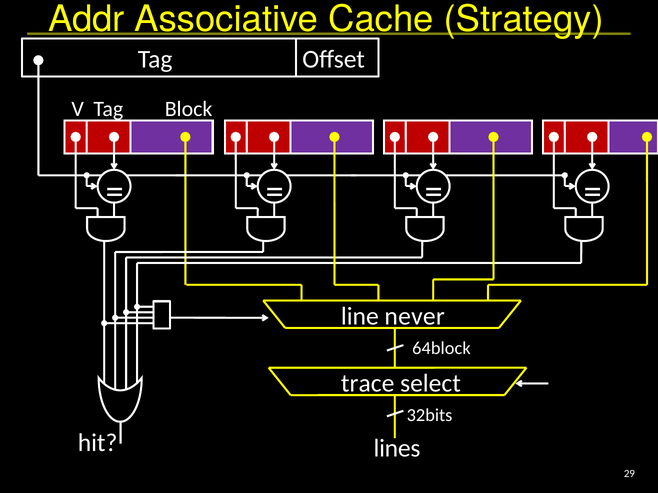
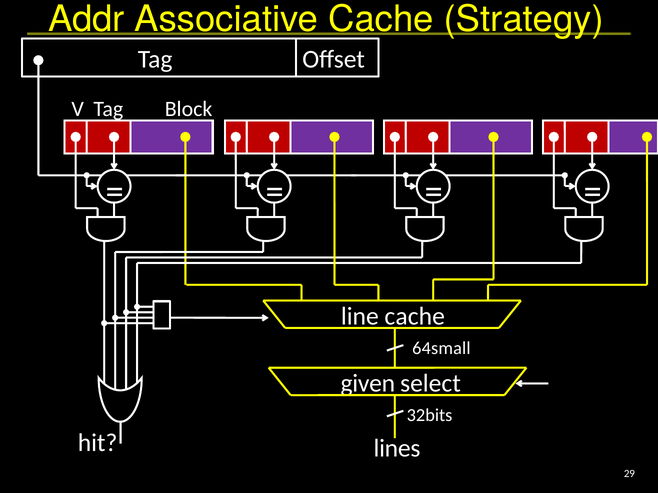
line never: never -> cache (415, 316)
64block: 64block -> 64small (441, 349)
trace: trace -> given (368, 384)
